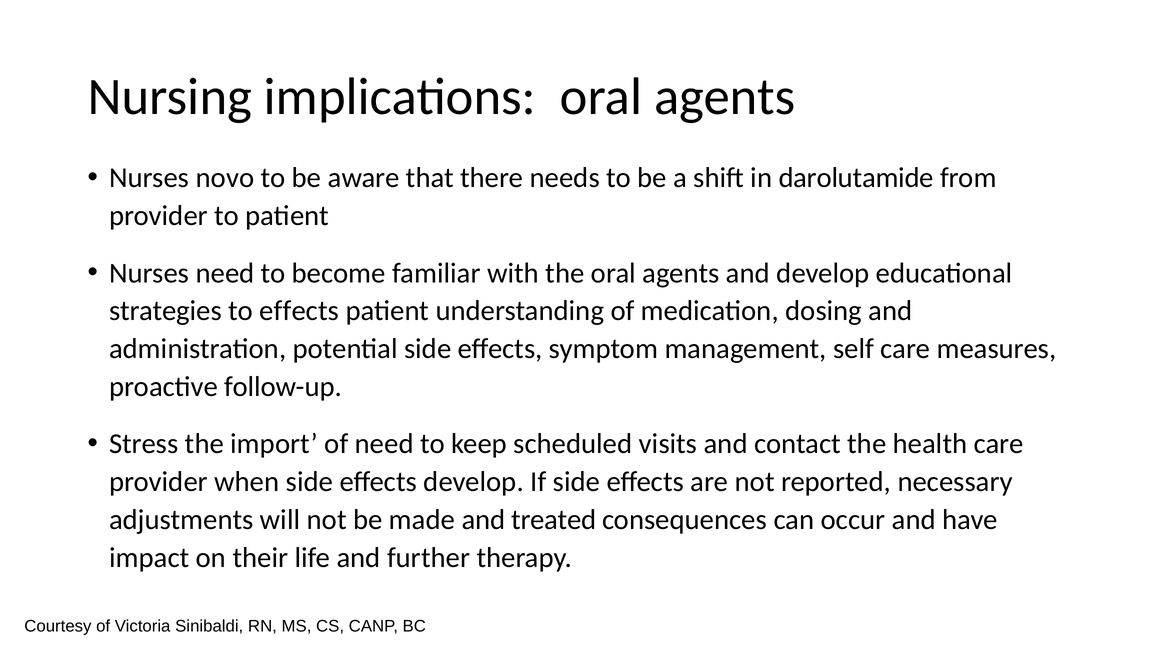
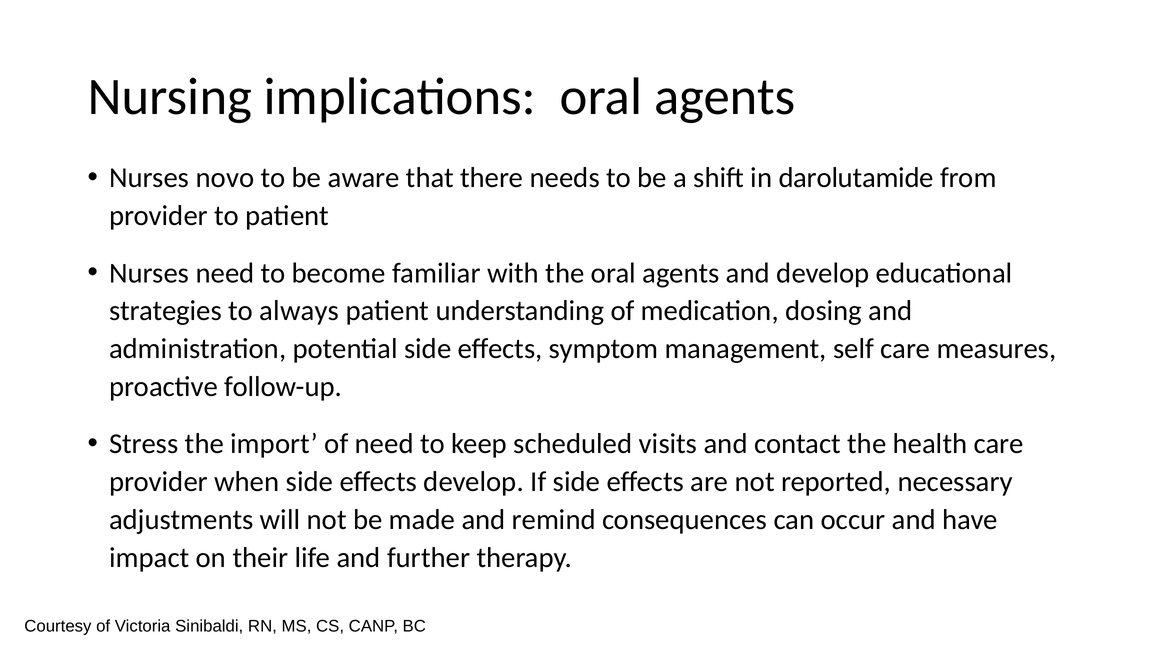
to effects: effects -> always (299, 311)
treated: treated -> remind (554, 520)
